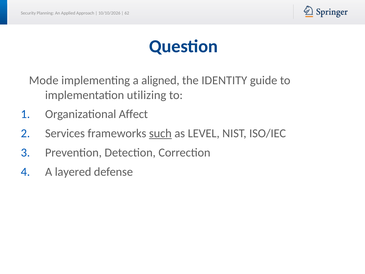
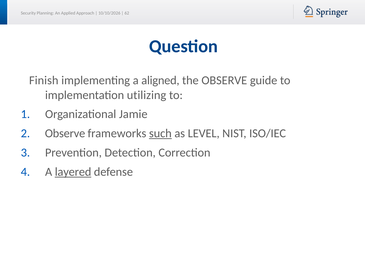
Mode: Mode -> Finish (44, 80)
the IDENTITY: IDENTITY -> OBSERVE (224, 80)
Affect: Affect -> Jamie (133, 114)
Services: Services -> Observe (65, 133)
layered underline: none -> present (73, 172)
